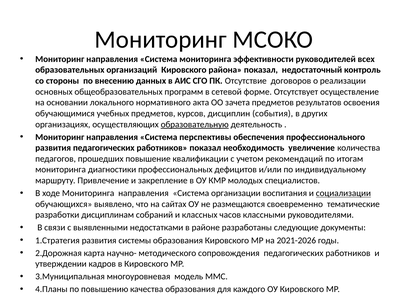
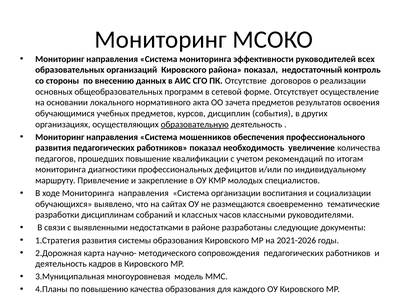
перспективы: перспективы -> мошенников (205, 137)
социализации underline: present -> none (343, 193)
утверждении: утверждении -> деятельность (61, 264)
